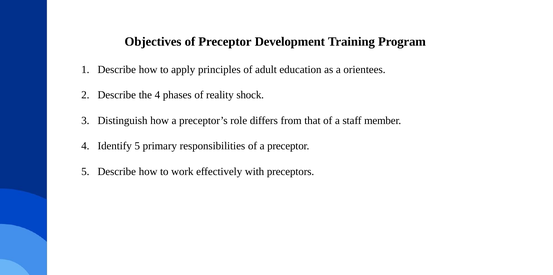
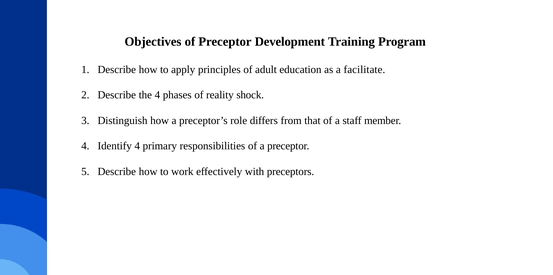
orientees: orientees -> facilitate (364, 70)
Identify 5: 5 -> 4 (137, 146)
